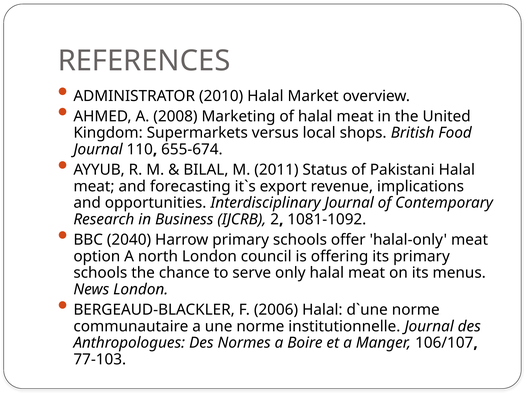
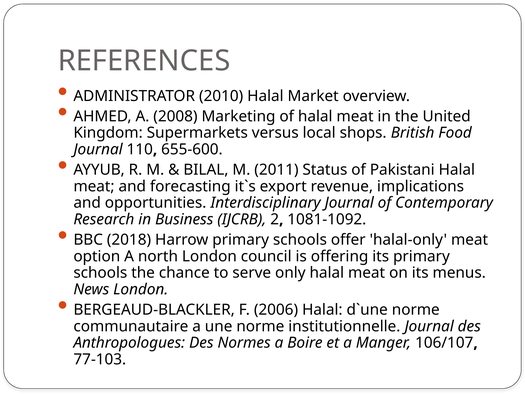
655-674: 655-674 -> 655-600 (192, 149)
2040: 2040 -> 2018 (129, 240)
